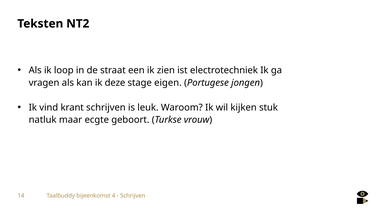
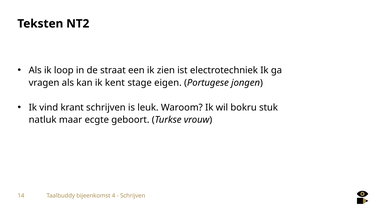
deze: deze -> kent (115, 83)
kijken: kijken -> bokru (244, 108)
